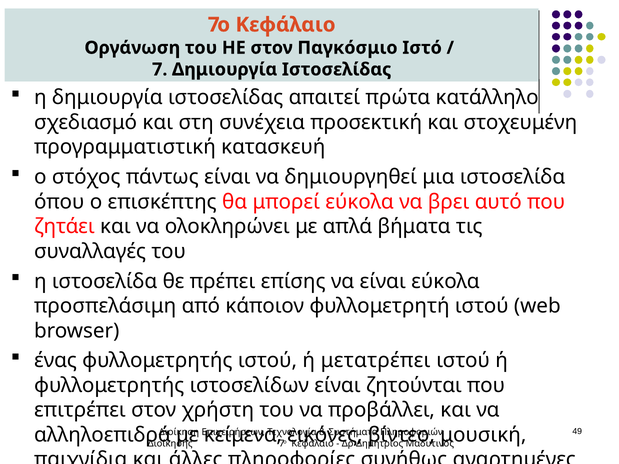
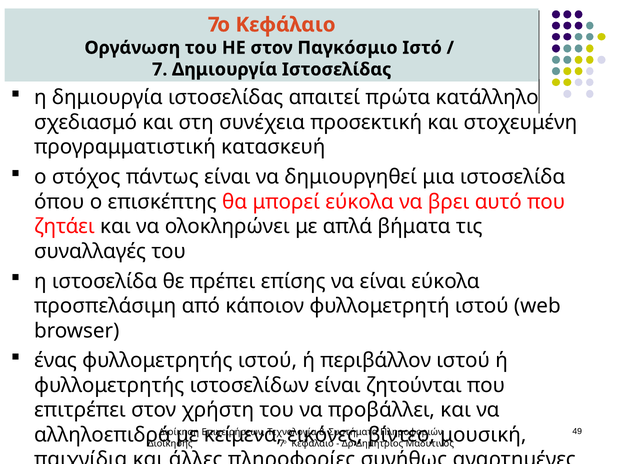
μετατρέπει: μετατρέπει -> περιβάλλον (376, 361)
